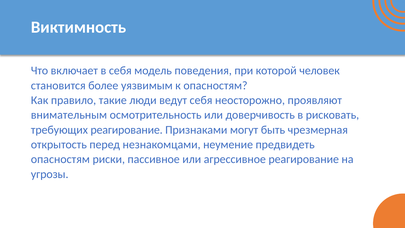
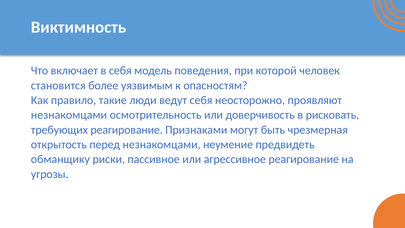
внимательным: внимательным -> незнакомцами (69, 115)
опасностям: опасностям -> обманщику (60, 159)
